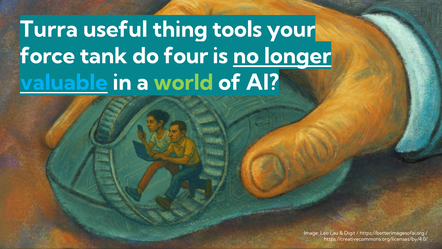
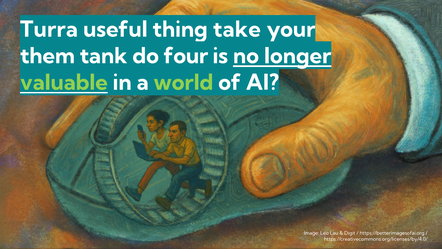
tools: tools -> take (237, 29)
force: force -> them (47, 56)
valuable colour: light blue -> light green (64, 82)
